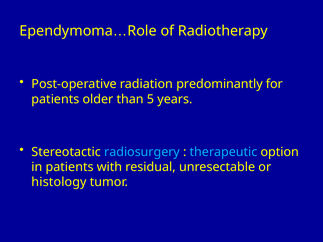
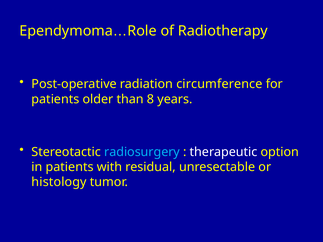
predominantly: predominantly -> circumference (219, 84)
5: 5 -> 8 (151, 99)
therapeutic colour: light blue -> white (224, 152)
